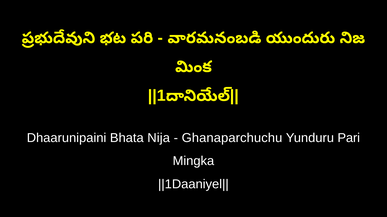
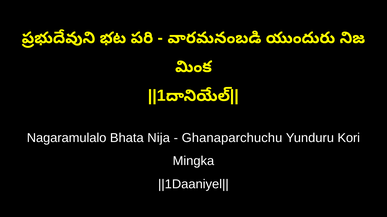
Dhaarunipaini: Dhaarunipaini -> Nagaramulalo (67, 138)
Pari: Pari -> Kori (349, 138)
